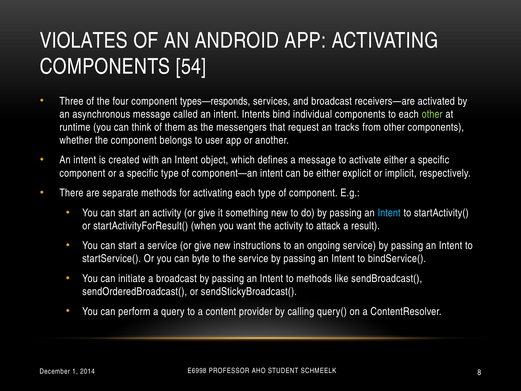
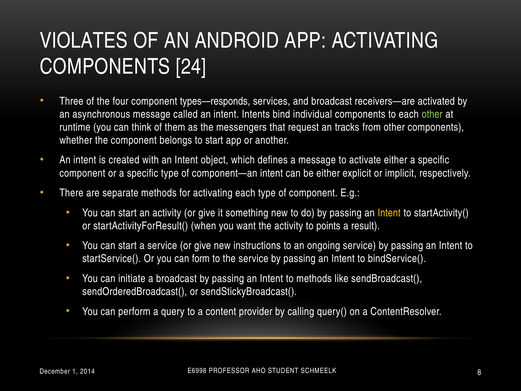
54: 54 -> 24 (191, 67)
to user: user -> start (214, 140)
Intent colour: light blue -> yellow (389, 213)
attack: attack -> points (328, 226)
byte: byte -> form (201, 259)
